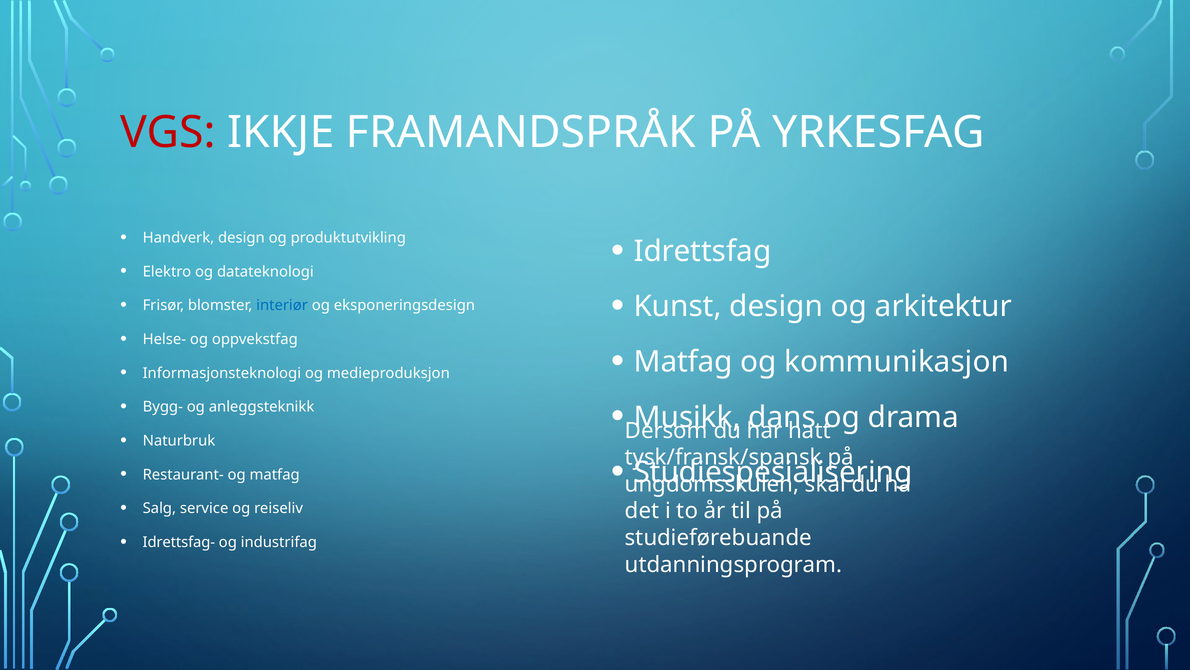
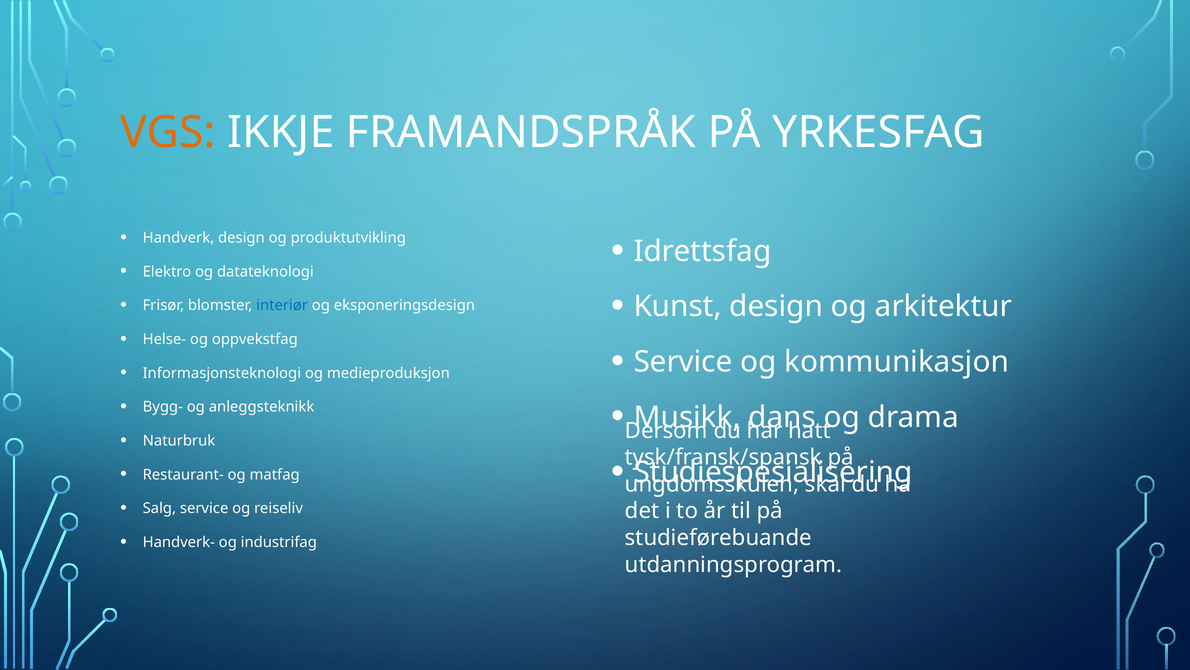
VGS colour: red -> orange (168, 132)
Matfag: Matfag -> Service (683, 362)
Idrettsfag-: Idrettsfag- -> Handverk- (179, 542)
